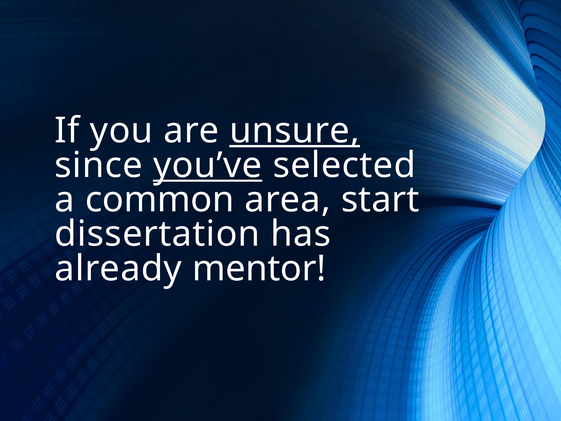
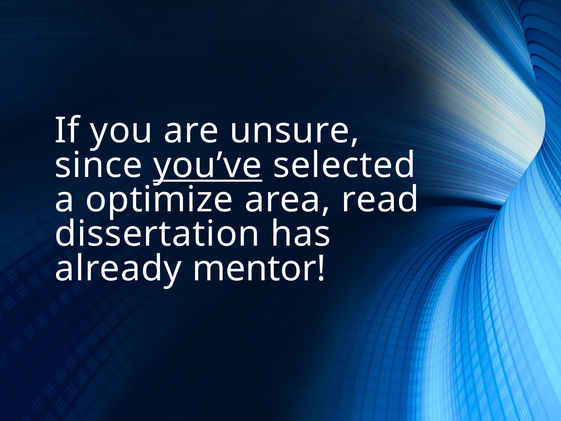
unsure underline: present -> none (295, 131)
common: common -> optimize (159, 200)
start: start -> read (380, 200)
